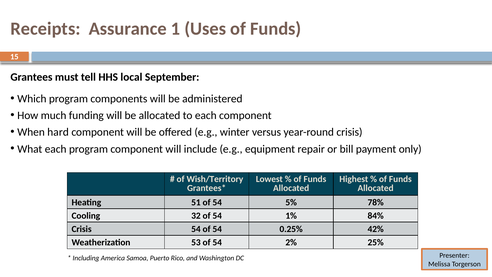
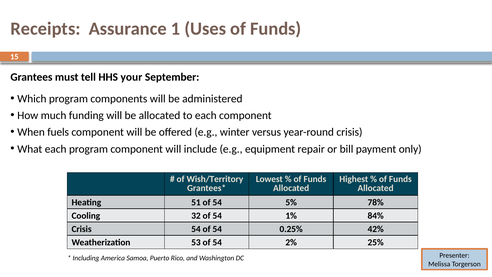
local: local -> your (131, 77)
hard: hard -> fuels (58, 132)
